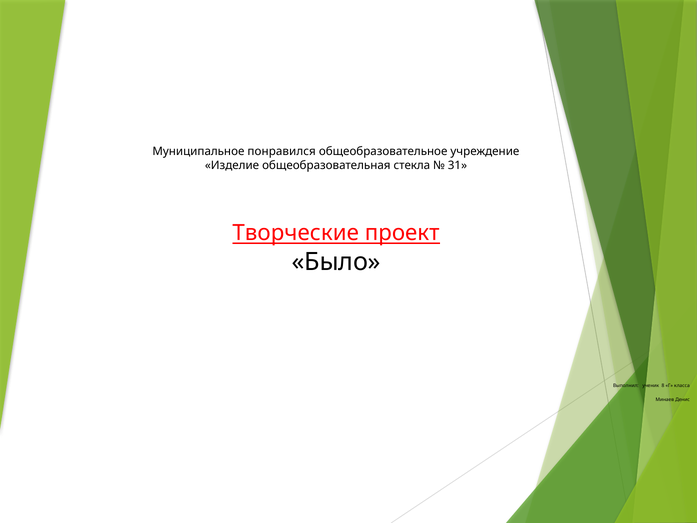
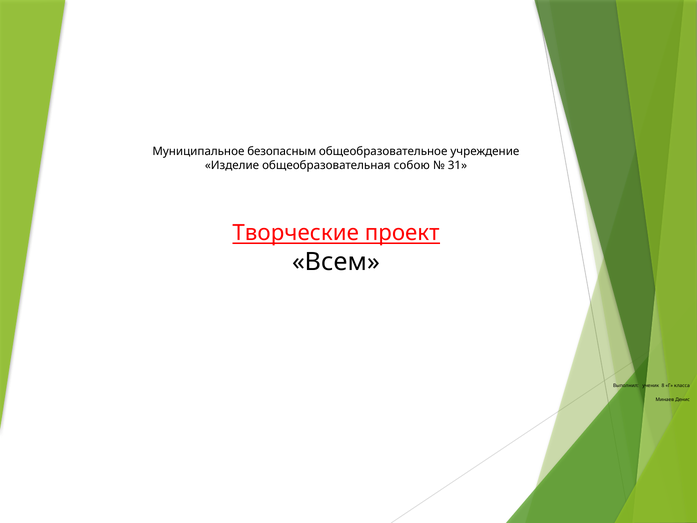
понравился: понравился -> безопасным (282, 152)
стекла: стекла -> собою (412, 165)
Было: Было -> Всем (336, 262)
